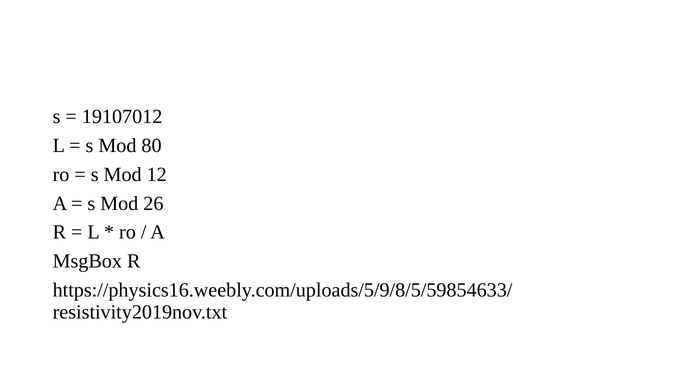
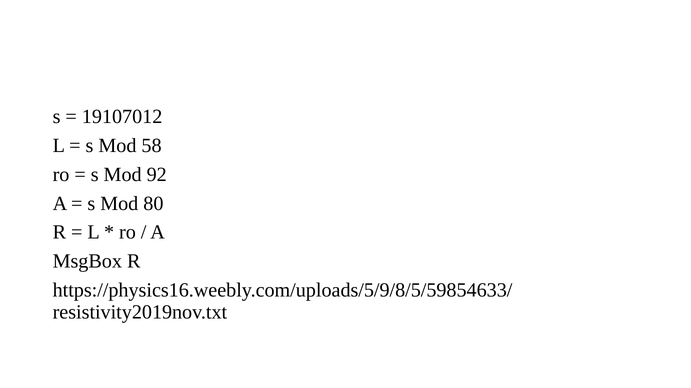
80: 80 -> 58 (152, 146)
12: 12 -> 92 (157, 175)
26: 26 -> 80 (153, 204)
